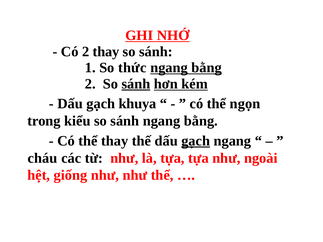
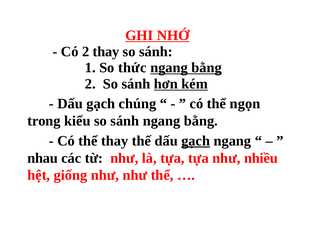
sánh underline: present -> none (136, 84)
khuya: khuya -> chúng (137, 104)
cháu: cháu -> nhau (43, 158)
ngoài: ngoài -> nhiều (261, 158)
